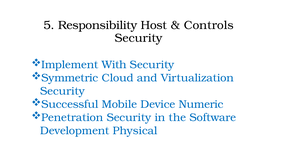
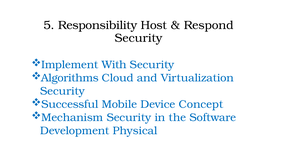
Controls: Controls -> Respond (209, 25)
Symmetric: Symmetric -> Algorithms (70, 78)
Numeric: Numeric -> Concept (201, 104)
Penetration: Penetration -> Mechanism (72, 117)
